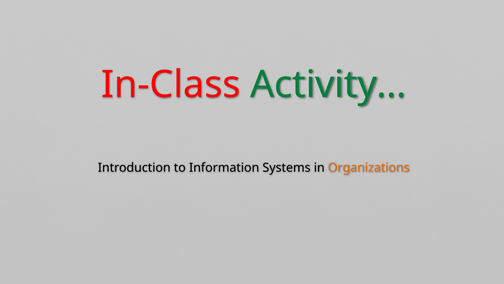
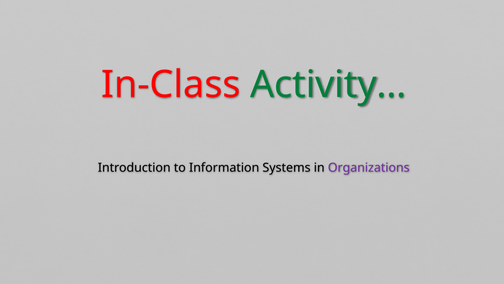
Organizations colour: orange -> purple (369, 167)
